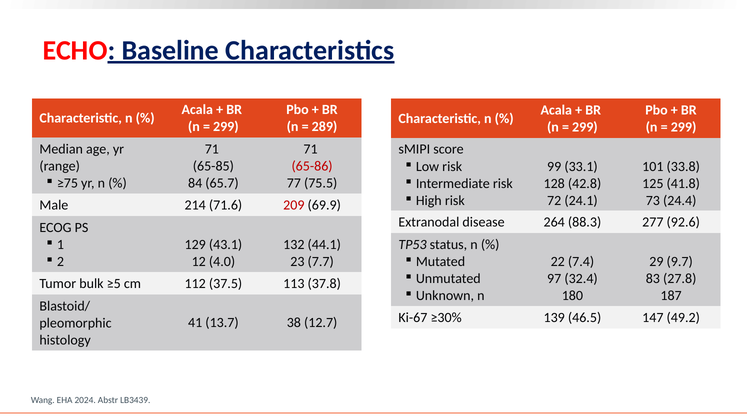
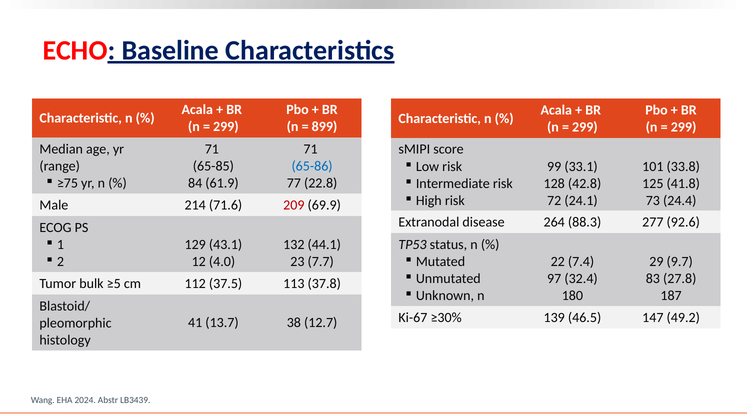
289: 289 -> 899 (325, 127)
65-86 colour: red -> blue (312, 166)
65.7: 65.7 -> 61.9 (222, 183)
75.5: 75.5 -> 22.8 (321, 183)
